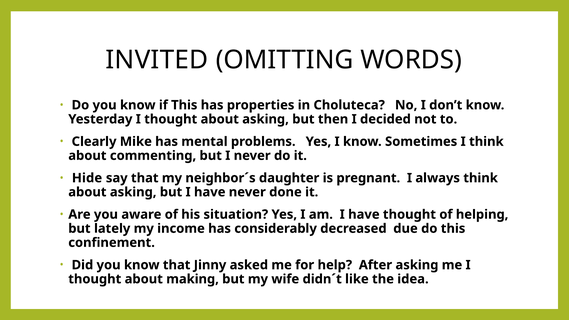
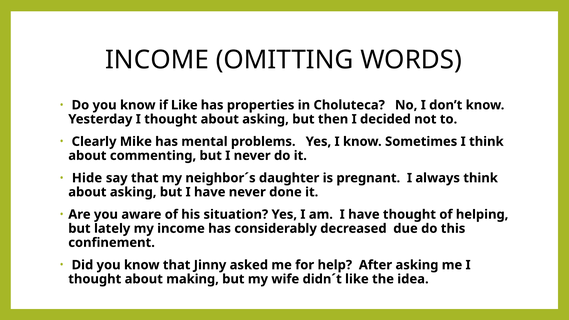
INVITED: INVITED -> INCOME (157, 60)
if This: This -> Like (184, 105)
